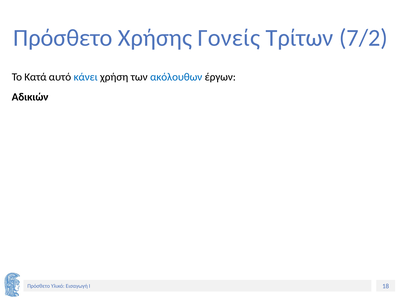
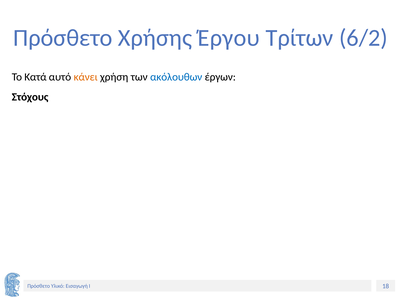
Γονείς: Γονείς -> Έργου (229, 38)
7/2: 7/2 -> 6/2 (363, 38)
κάνει colour: blue -> orange (86, 77)
Αδικιών: Αδικιών -> Στόχους (30, 97)
